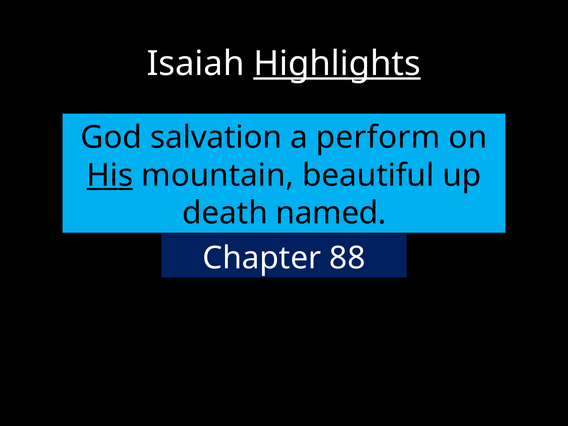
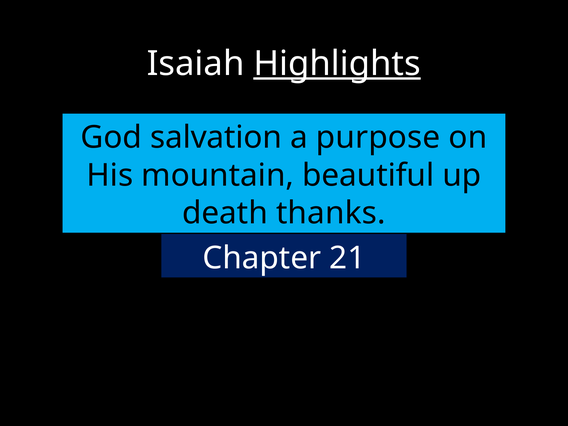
perform: perform -> purpose (378, 138)
His underline: present -> none (110, 175)
named: named -> thanks (331, 213)
88: 88 -> 21 (347, 258)
